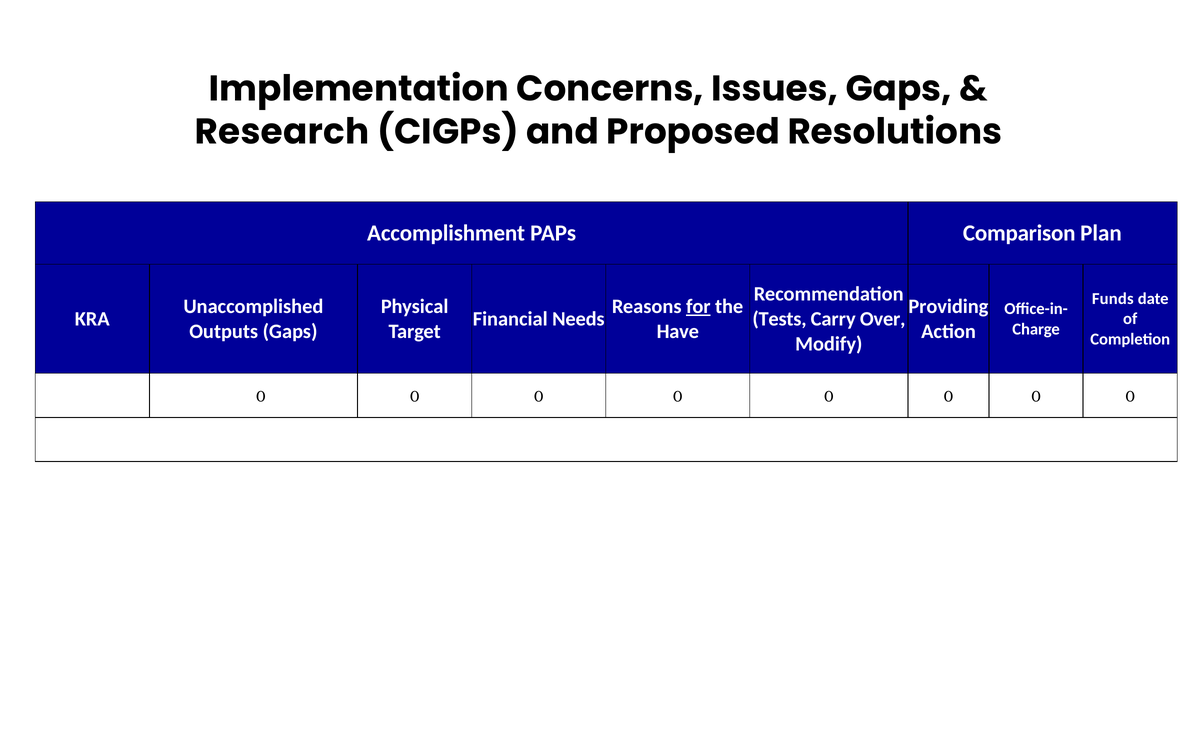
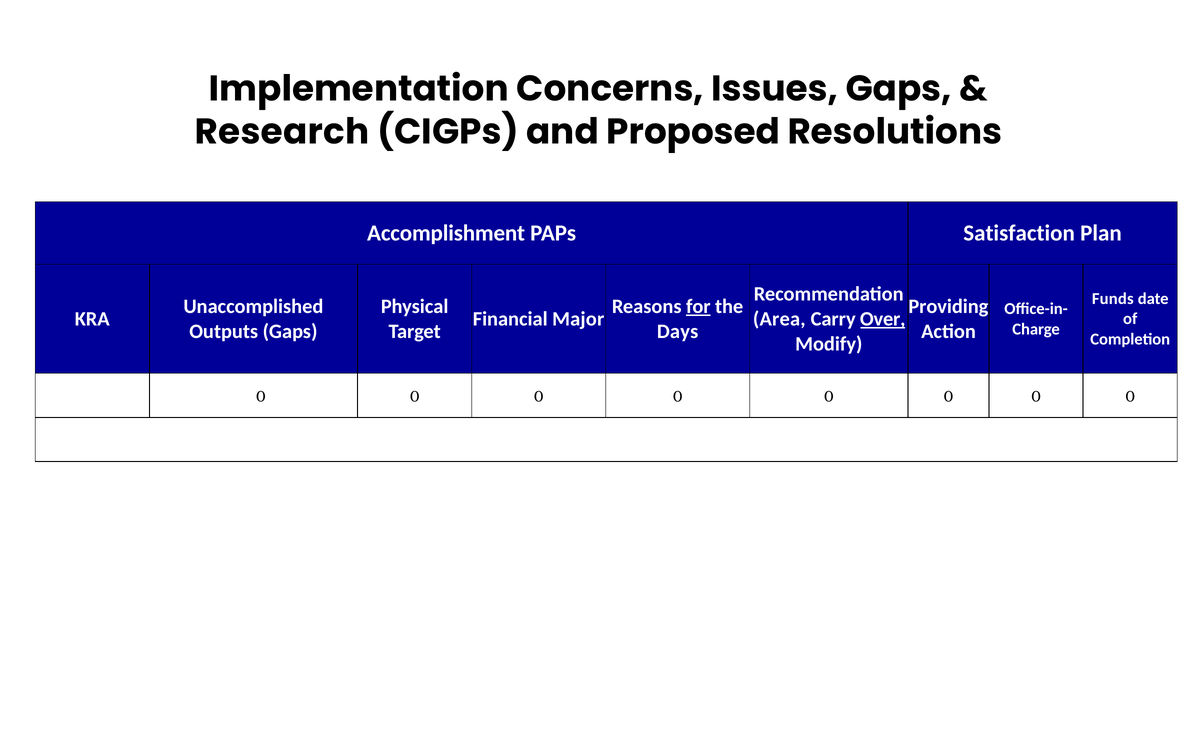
Comparison: Comparison -> Satisfaction (1019, 233)
Needs: Needs -> Major (578, 319)
Tests: Tests -> Area (779, 319)
Over underline: none -> present (883, 319)
Have: Have -> Days (678, 331)
